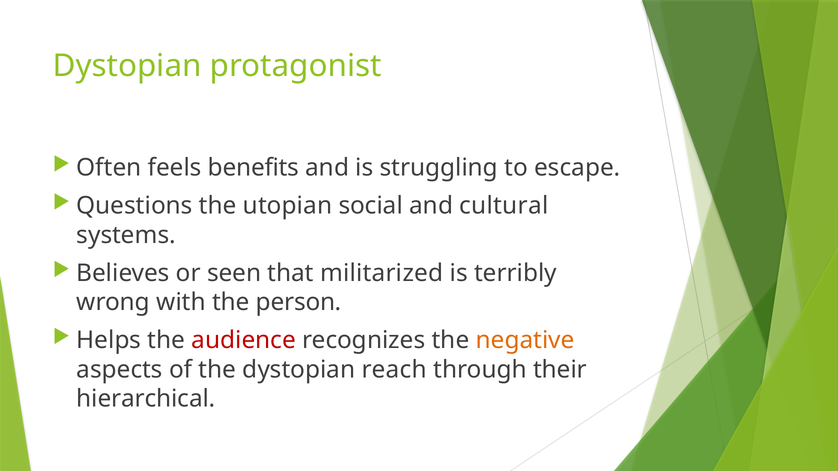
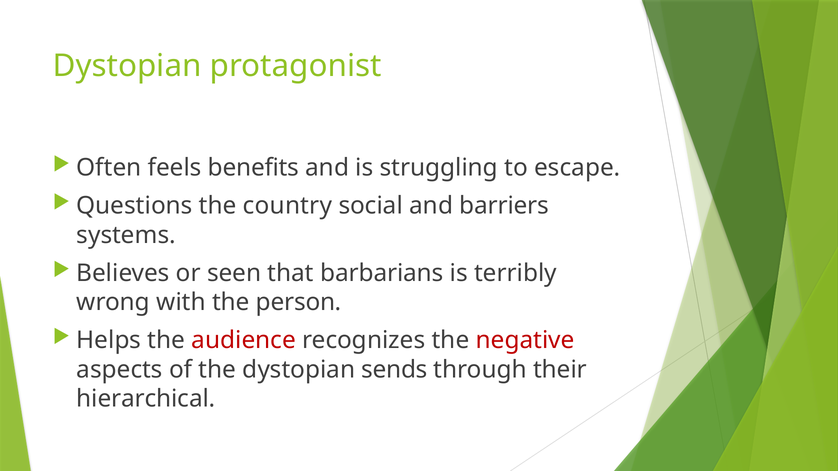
utopian: utopian -> country (288, 206)
cultural: cultural -> barriers (504, 206)
militarized: militarized -> barbarians (382, 273)
negative colour: orange -> red (525, 341)
reach: reach -> sends (394, 370)
